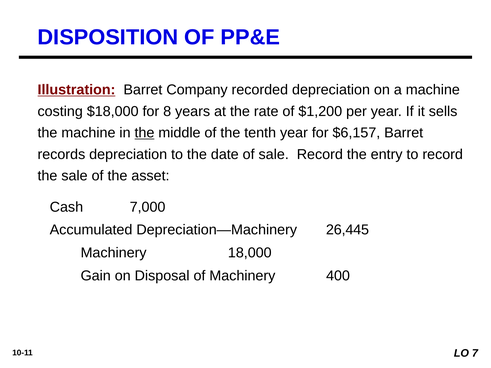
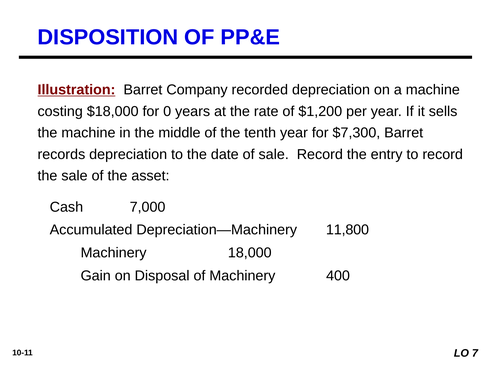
8: 8 -> 0 (167, 111)
the underline: present -> none (144, 133)
$6,157: $6,157 -> $7,300 (356, 133)
26,445: 26,445 -> 11,800 (347, 230)
